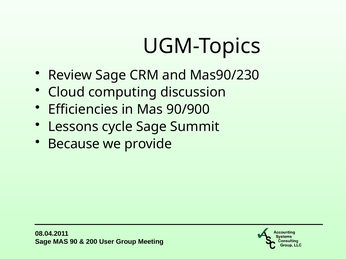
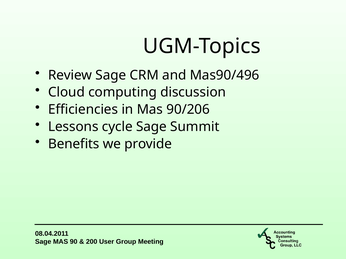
Mas90/230: Mas90/230 -> Mas90/496 (225, 75)
90/900: 90/900 -> 90/206 (188, 110)
Because: Because -> Benefits (74, 144)
